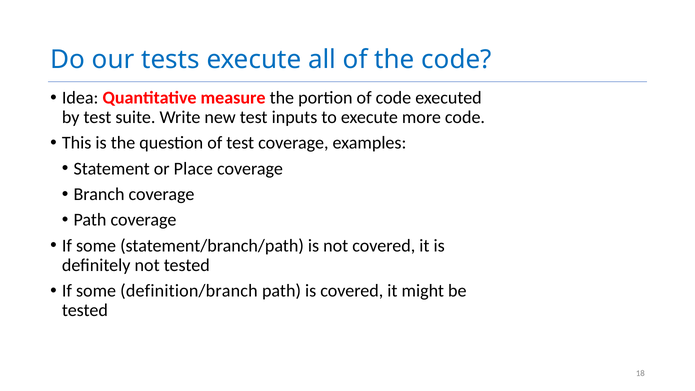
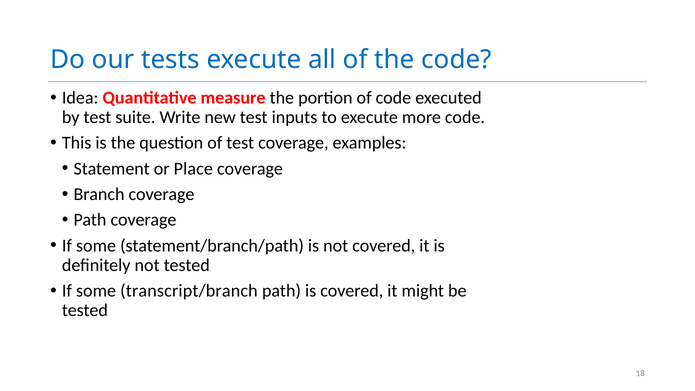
definition/branch: definition/branch -> transcript/branch (189, 291)
